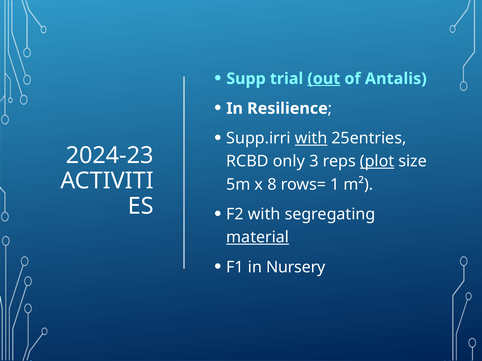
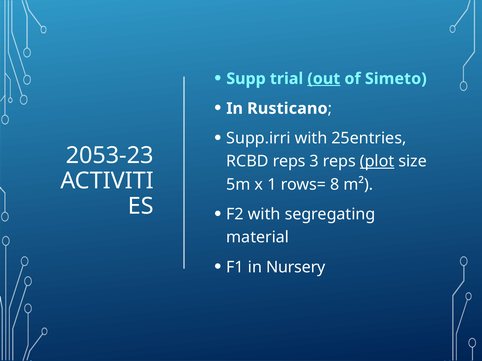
Antalis: Antalis -> Simeto (396, 79)
Resilience: Resilience -> Rusticano (287, 109)
with underline: present -> none (311, 138)
2024-23: 2024-23 -> 2053-23 (110, 156)
RCBD only: only -> reps (289, 162)
8: 8 -> 1 (272, 185)
1: 1 -> 8 (335, 185)
material underline: present -> none (258, 238)
